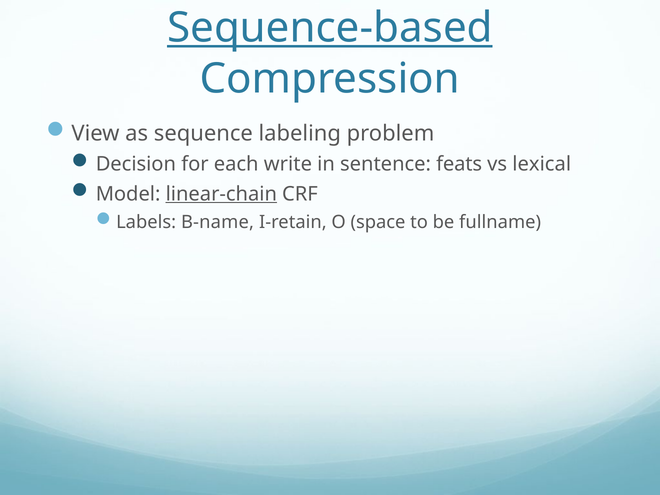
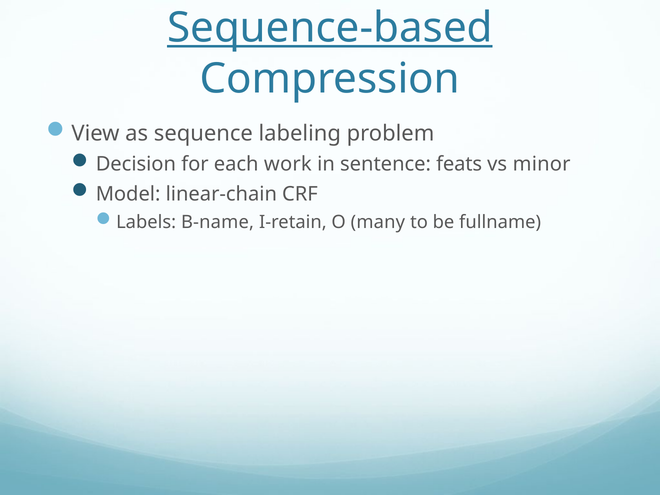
write: write -> work (288, 164)
lexical: lexical -> minor (542, 164)
linear-chain underline: present -> none (221, 194)
space: space -> many (378, 222)
